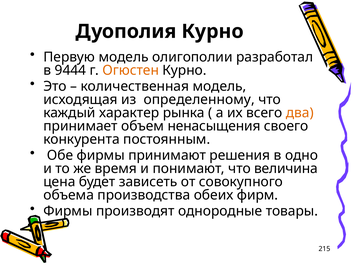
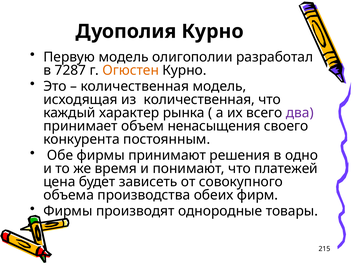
9444: 9444 -> 7287 (70, 70)
из определенному: определенному -> количественная (199, 99)
два colour: orange -> purple (300, 113)
величина: величина -> платежей (286, 168)
